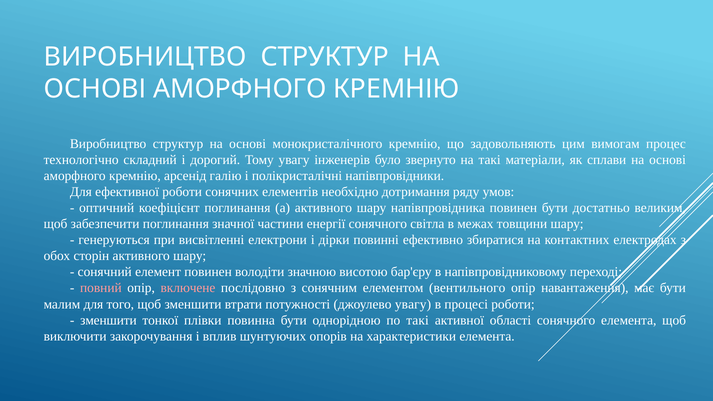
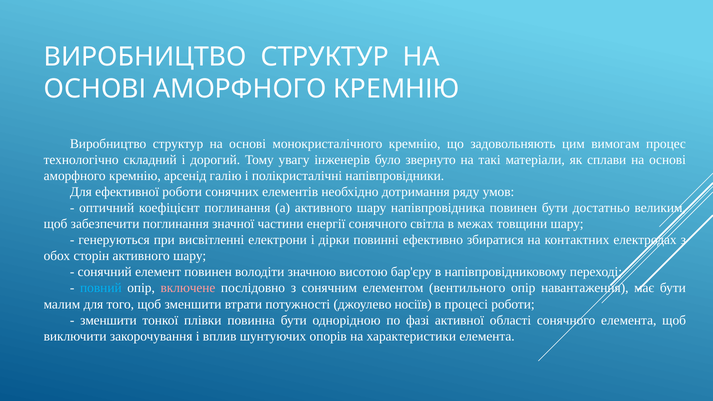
повний colour: pink -> light blue (101, 288)
джоулево увагу: увагу -> носіїв (413, 304)
по такі: такі -> фазі (418, 320)
